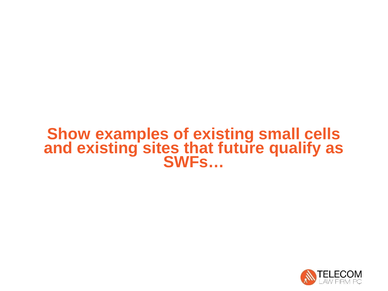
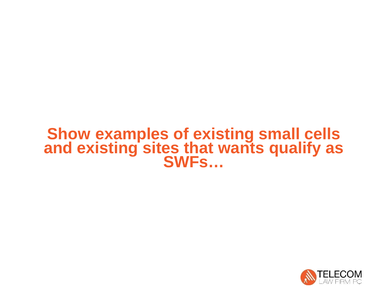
future: future -> wants (241, 148)
